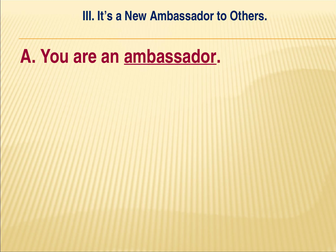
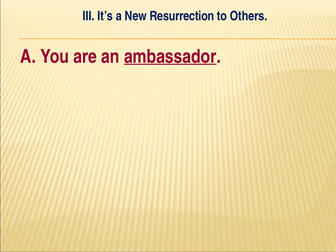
New Ambassador: Ambassador -> Resurrection (182, 16)
